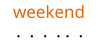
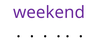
weekend colour: orange -> purple (49, 12)
